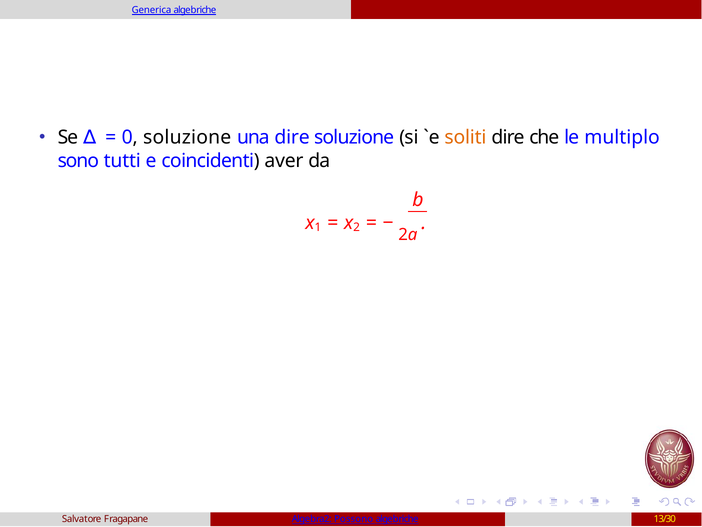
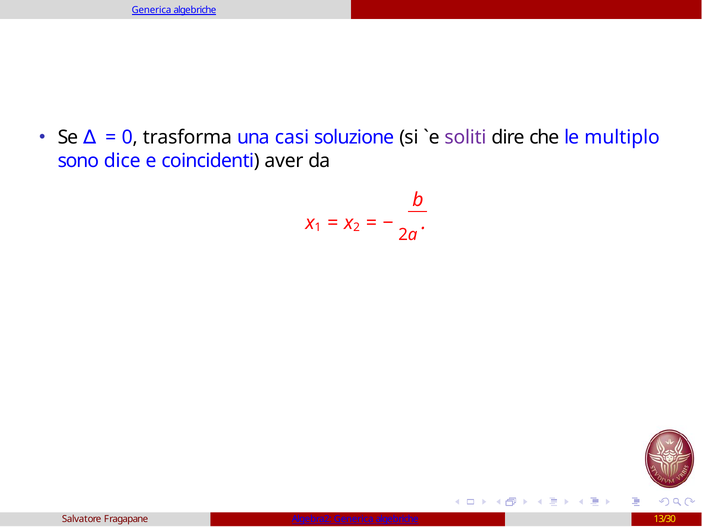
0 soluzione: soluzione -> trasforma (187, 137)
una dire: dire -> casi (292, 137)
soliti colour: orange -> purple (465, 137)
tutti: tutti -> dice (122, 161)
Algebra2 Possono: Possono -> Generica (354, 519)
